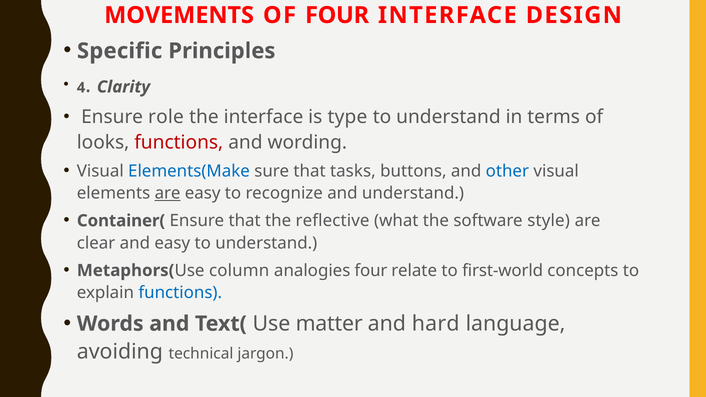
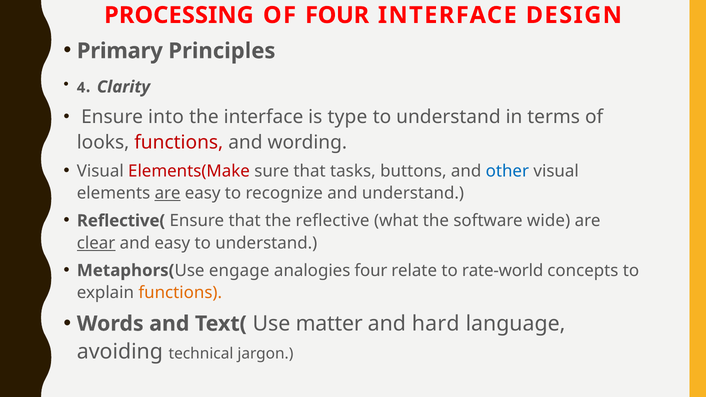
MOVEMENTS: MOVEMENTS -> PROCESSING (179, 15)
Specific: Specific -> Primary (120, 51)
role: role -> into (166, 117)
Elements(Make colour: blue -> red (189, 171)
Container(: Container( -> Reflective( (121, 221)
style: style -> wide (549, 221)
clear underline: none -> present (96, 243)
column: column -> engage (239, 271)
first-world: first-world -> rate-world (503, 271)
functions colour: blue -> orange (180, 293)
